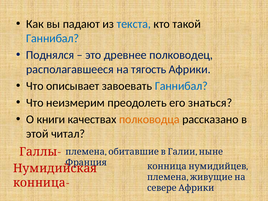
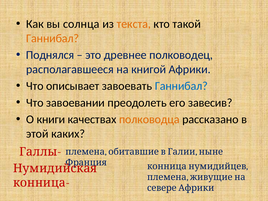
падают: падают -> солнца (81, 24)
текста colour: blue -> orange (134, 24)
Ганнибал colour: blue -> orange (53, 38)
тягость: тягость -> книгой (149, 69)
неизмерим: неизмерим -> завоевании (76, 103)
знаться: знаться -> завесив (210, 103)
читал: читал -> каких (68, 134)
